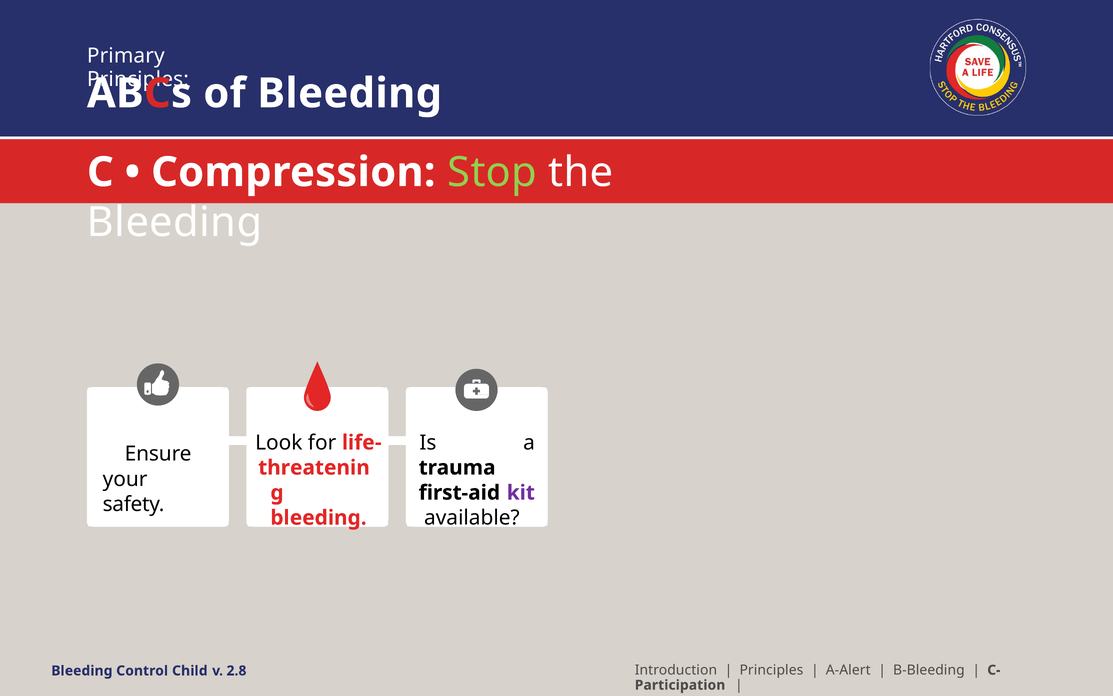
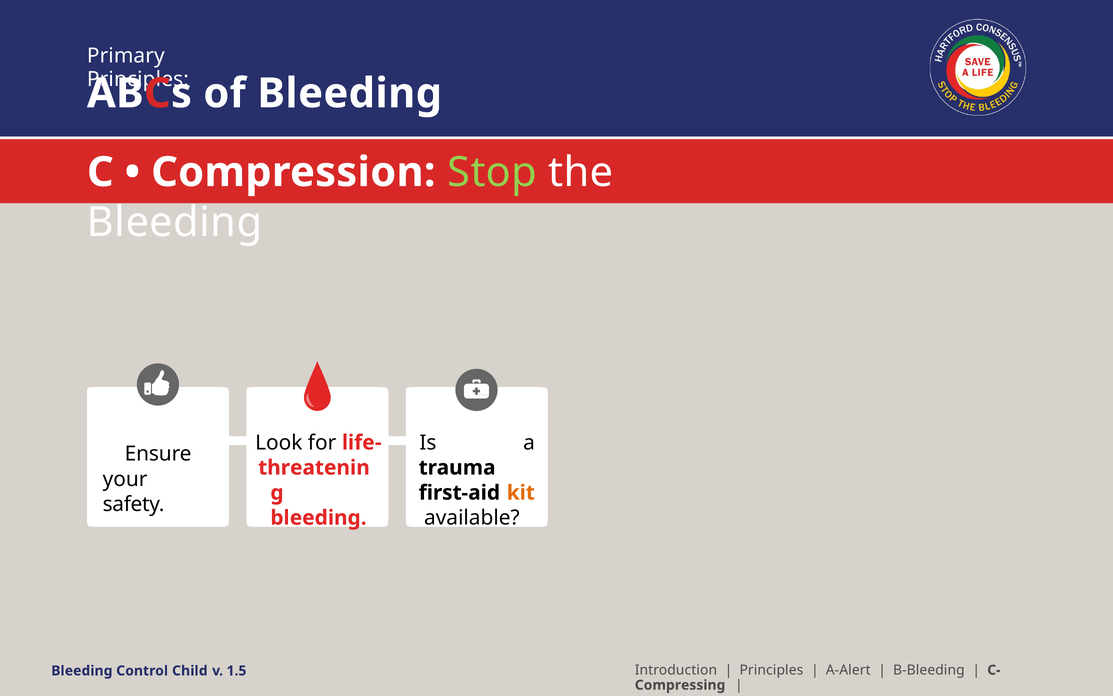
kit colour: purple -> orange (521, 492)
2.8: 2.8 -> 1.5 (236, 670)
Participation: Participation -> Compressing (680, 685)
